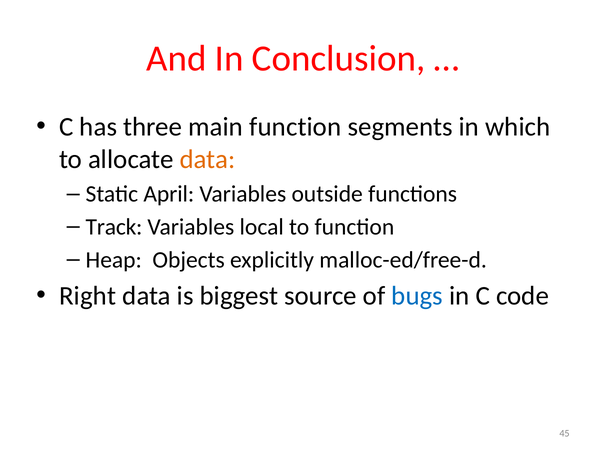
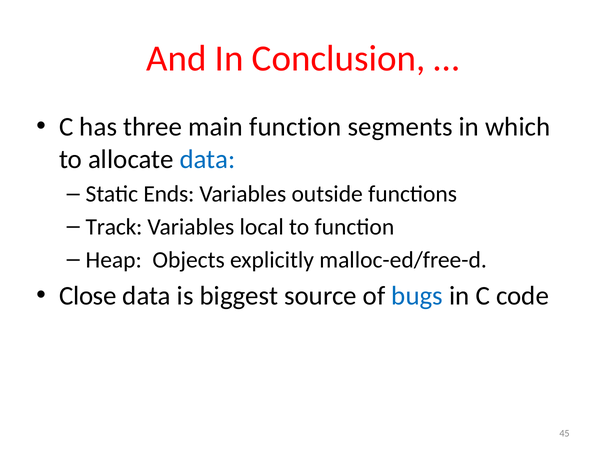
data colour: orange -> blue (207, 160)
April: April -> Ends (169, 194)
Right: Right -> Close (88, 296)
